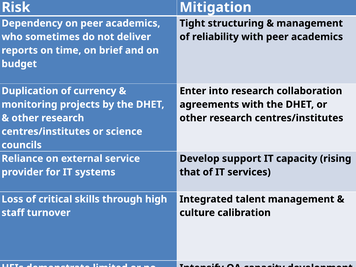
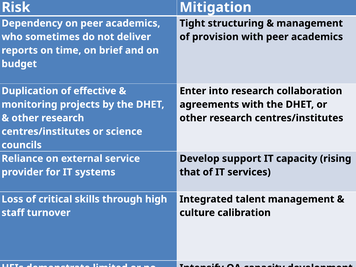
reliability: reliability -> provision (215, 37)
currency: currency -> effective (95, 91)
